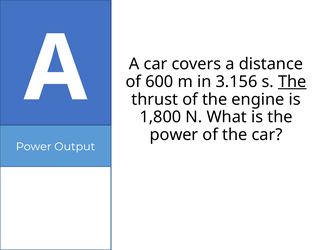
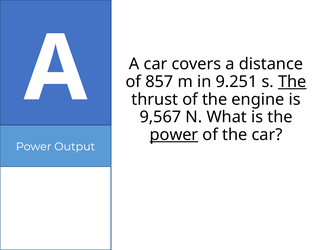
600: 600 -> 857 (159, 82)
3.156: 3.156 -> 9.251 (237, 82)
1,800: 1,800 -> 9,567 (160, 117)
power underline: none -> present (174, 135)
